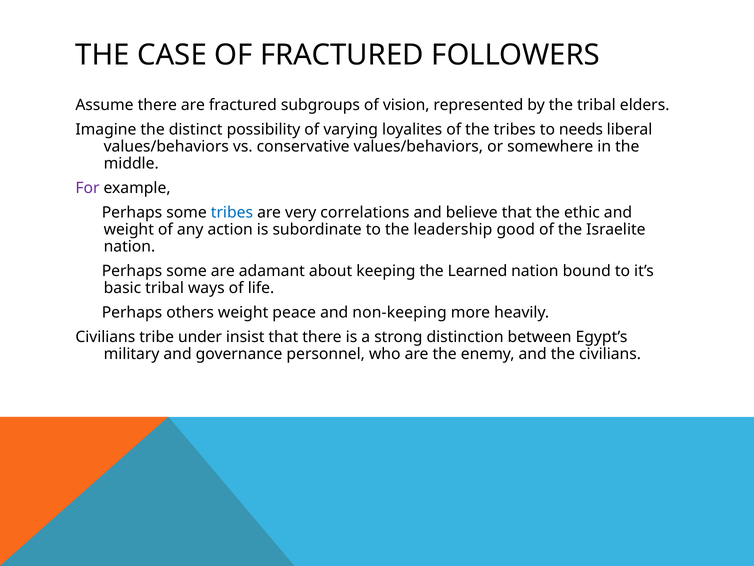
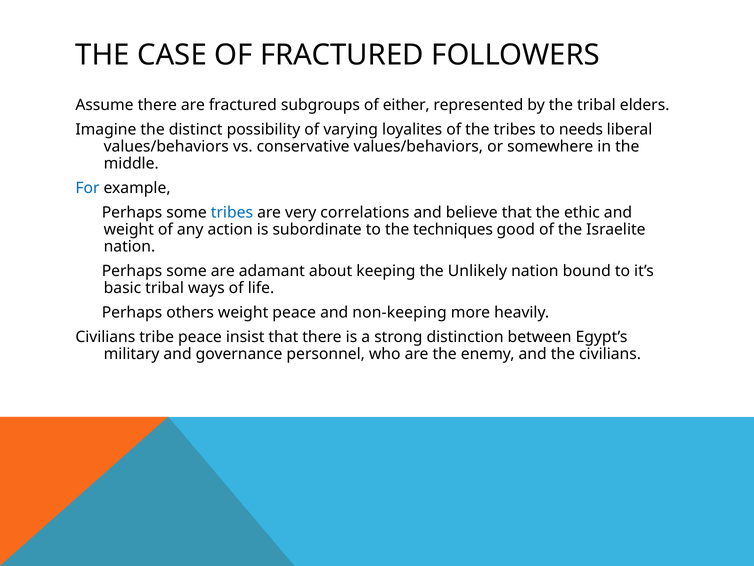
vision: vision -> either (406, 105)
For colour: purple -> blue (87, 188)
leadership: leadership -> techniques (453, 229)
Learned: Learned -> Unlikely (477, 271)
tribe under: under -> peace (200, 337)
